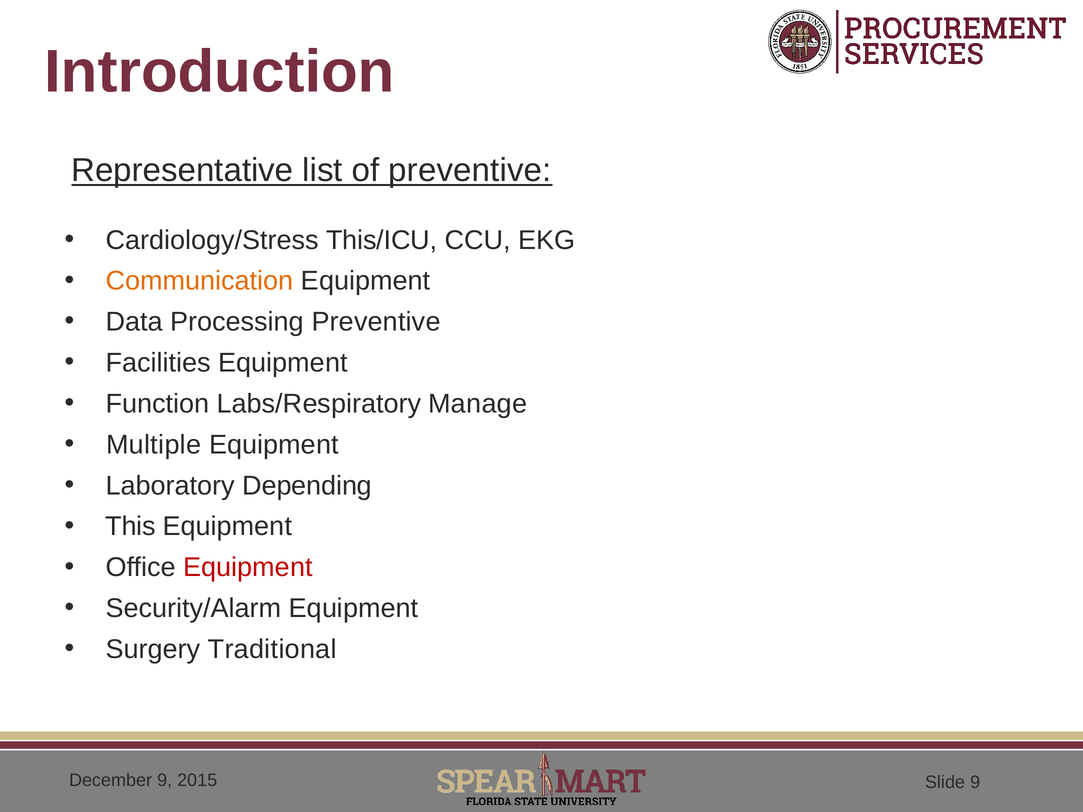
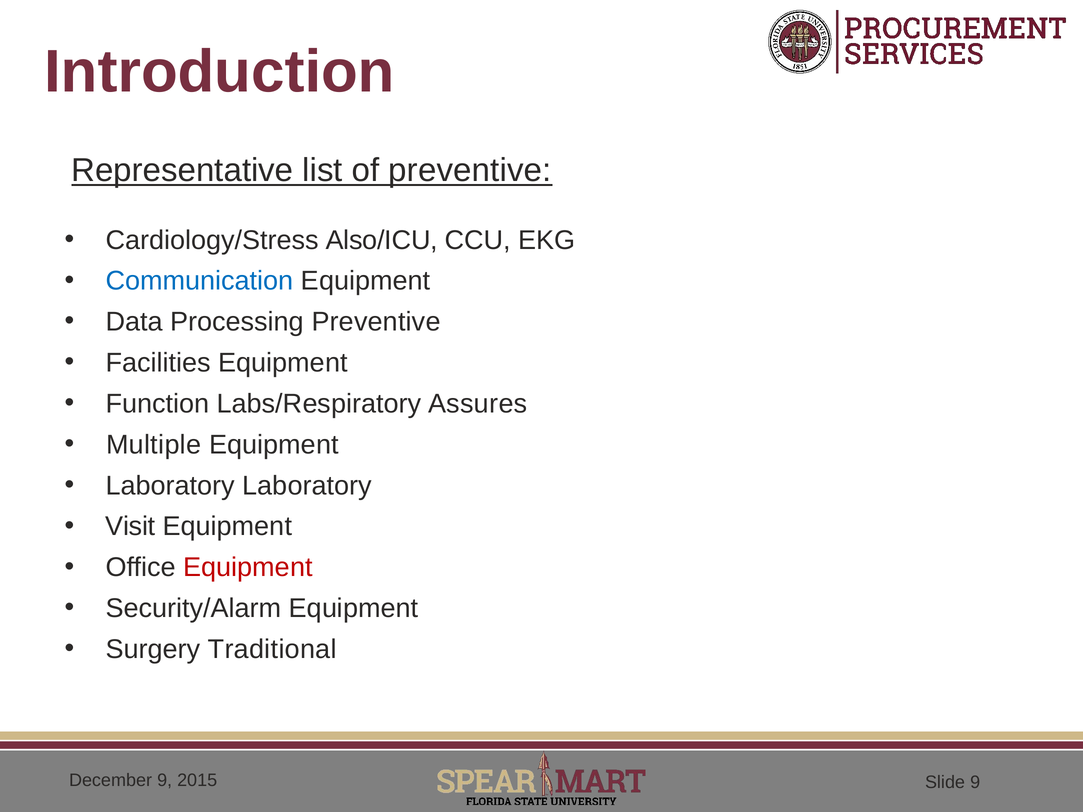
This/ICU: This/ICU -> Also/ICU (382, 240)
Communication colour: orange -> blue (200, 281)
Manage: Manage -> Assures (478, 404)
Laboratory Depending: Depending -> Laboratory (307, 486)
This: This -> Visit (130, 527)
